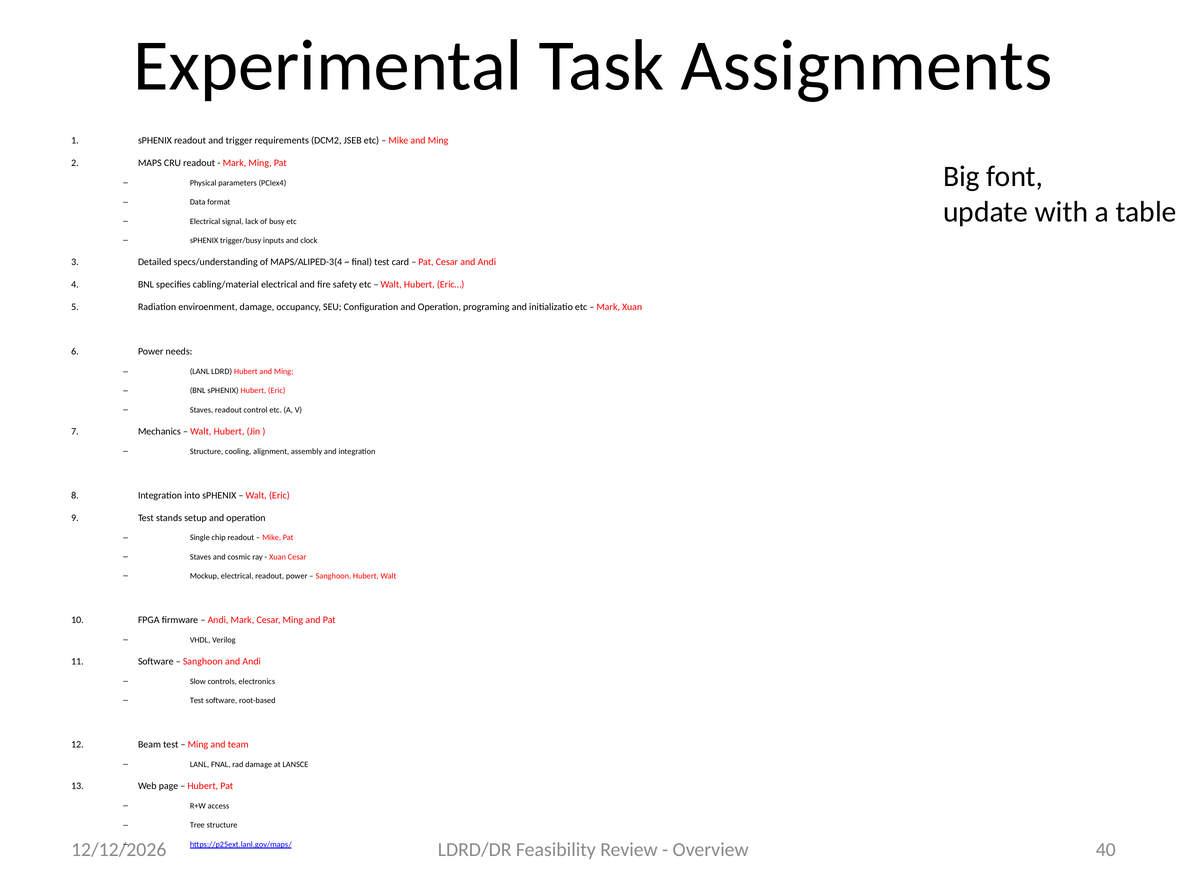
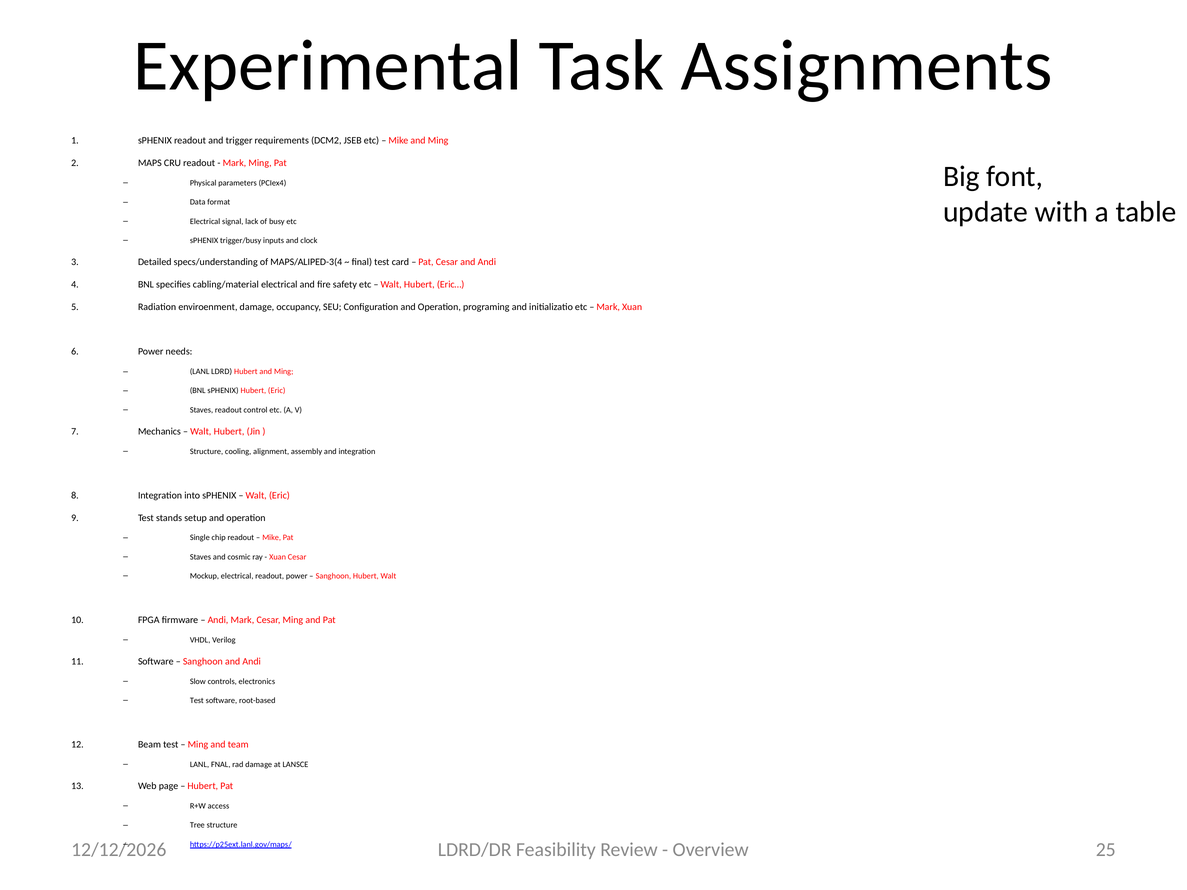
40: 40 -> 25 (1106, 850)
